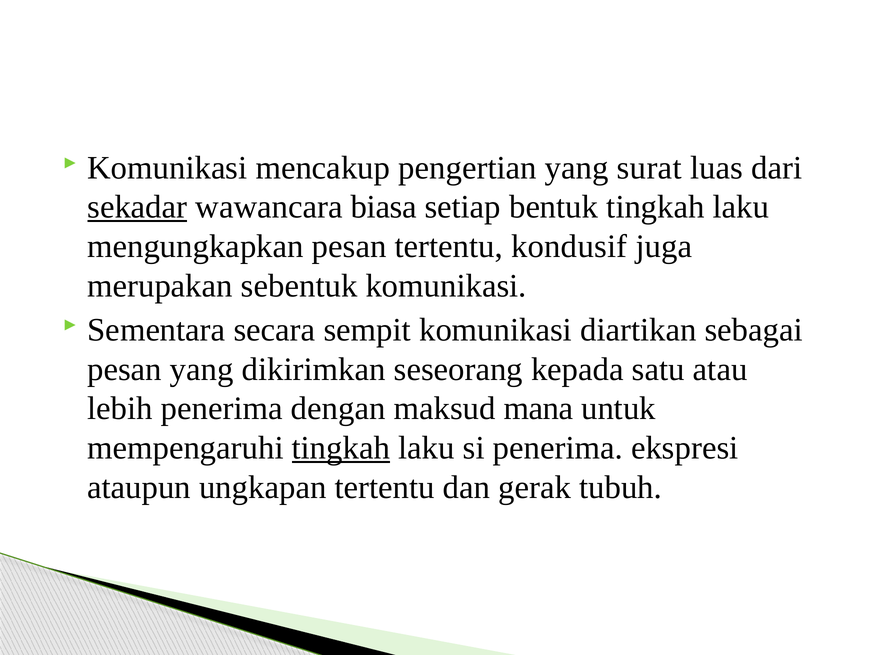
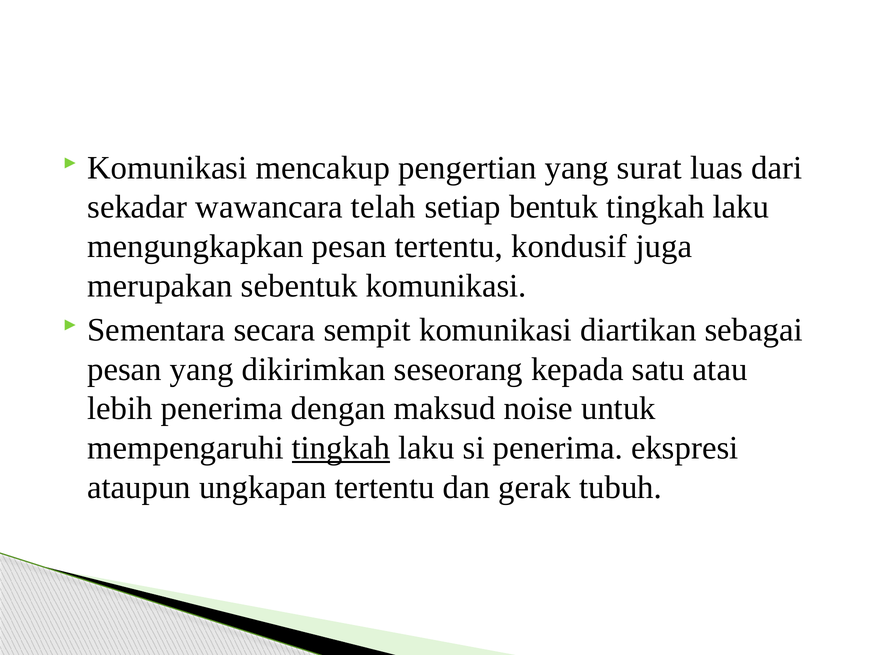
sekadar underline: present -> none (137, 207)
biasa: biasa -> telah (383, 207)
mana: mana -> noise (538, 409)
